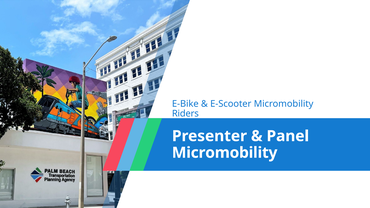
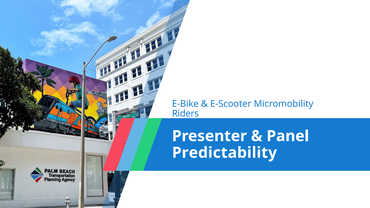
Micromobility: Micromobility -> Predictability (224, 153)
